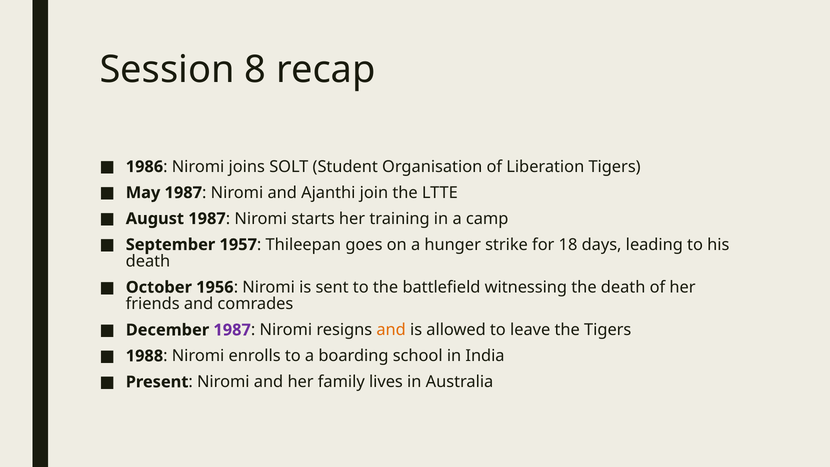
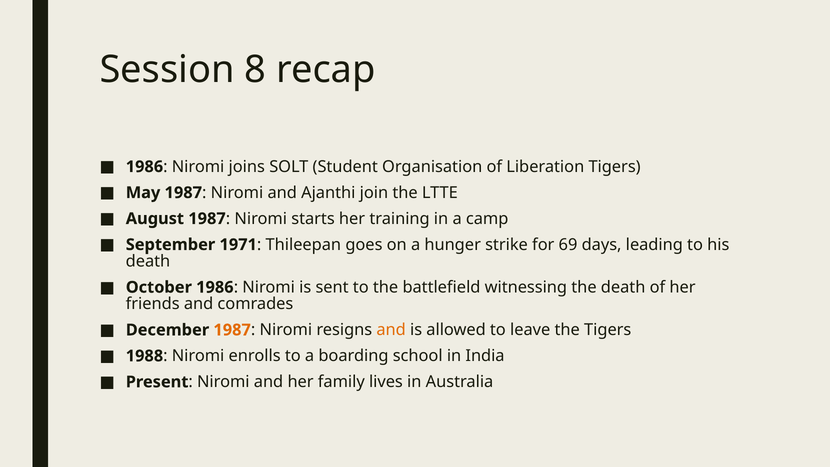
1957: 1957 -> 1971 (238, 245)
18: 18 -> 69 (568, 245)
October 1956: 1956 -> 1986 (215, 287)
1987 colour: purple -> orange (232, 330)
